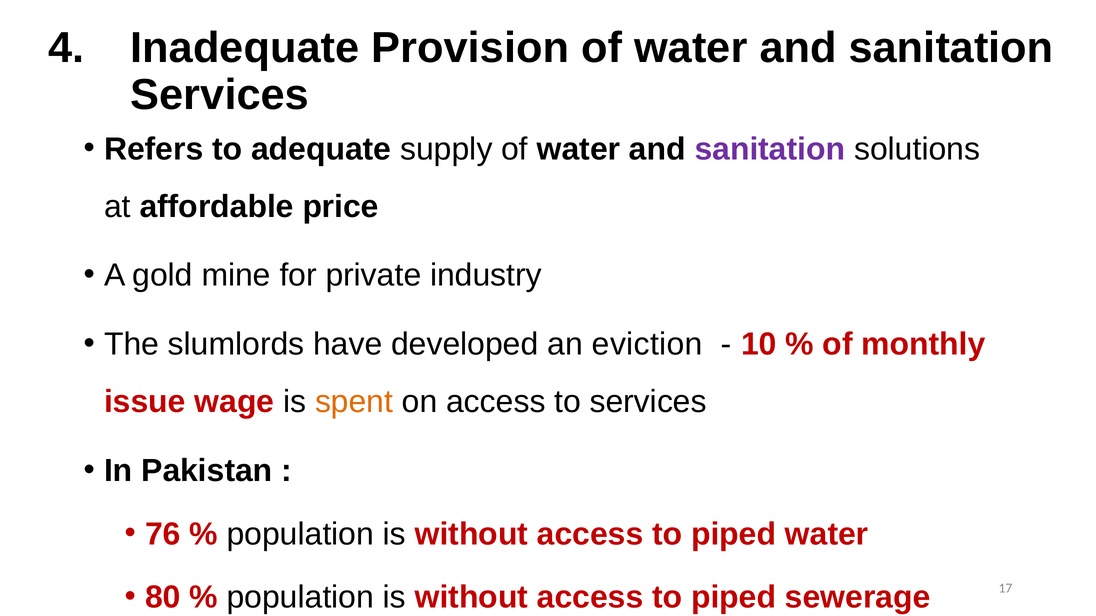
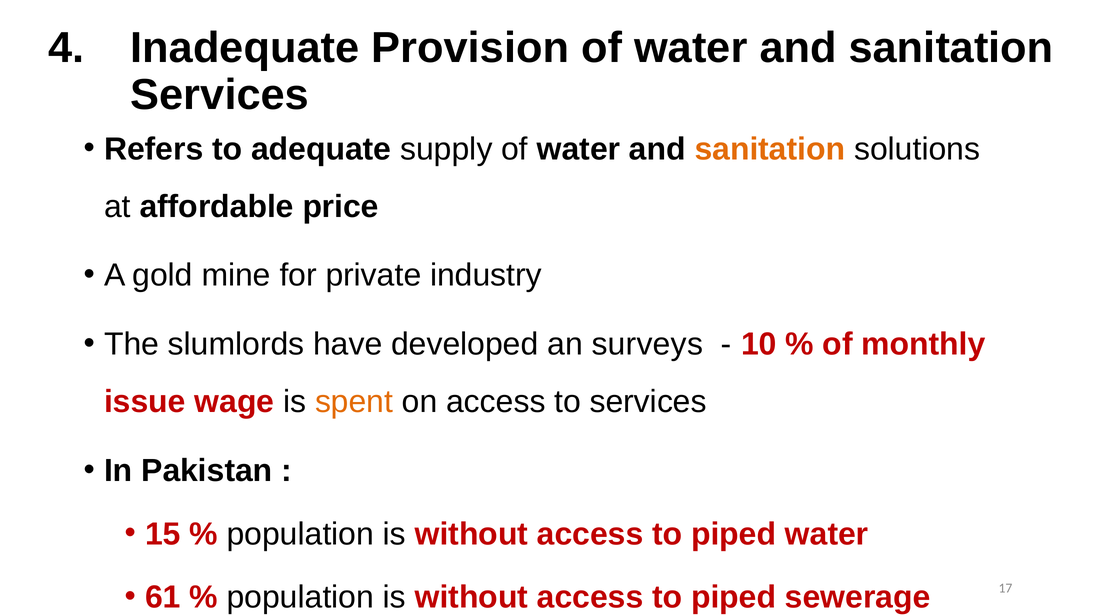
sanitation colour: purple -> orange (770, 149)
eviction: eviction -> surveys (647, 345)
76: 76 -> 15 (163, 534)
80: 80 -> 61 (163, 598)
